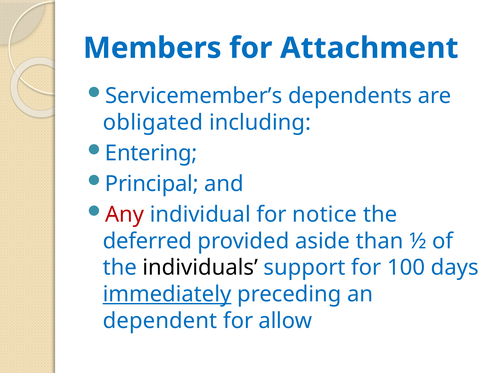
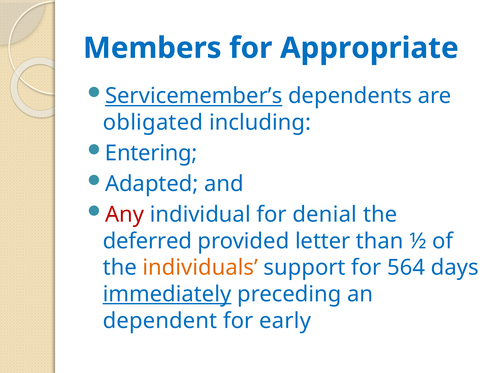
Attachment: Attachment -> Appropriate (369, 48)
Servicemember’s underline: none -> present (194, 96)
Principal: Principal -> Adapted (152, 184)
notice: notice -> denial (325, 214)
aside: aside -> letter (323, 241)
individuals colour: black -> orange (200, 267)
100: 100 -> 564 (406, 267)
allow: allow -> early (285, 320)
